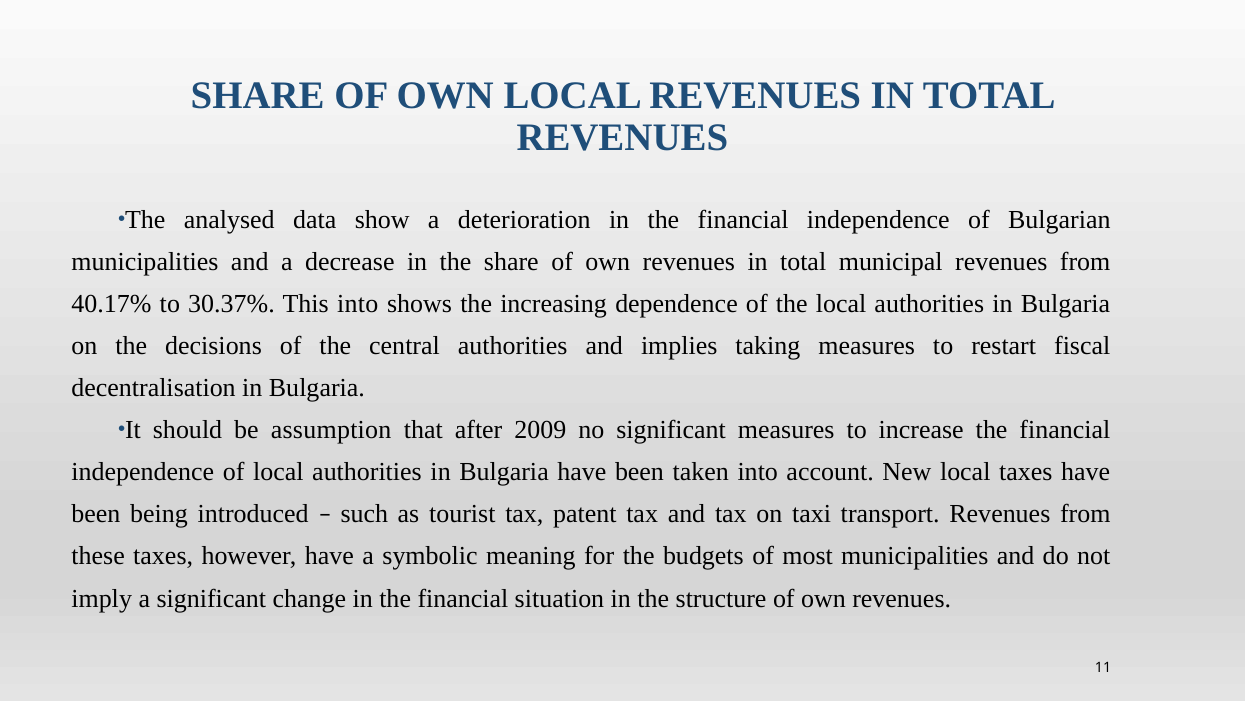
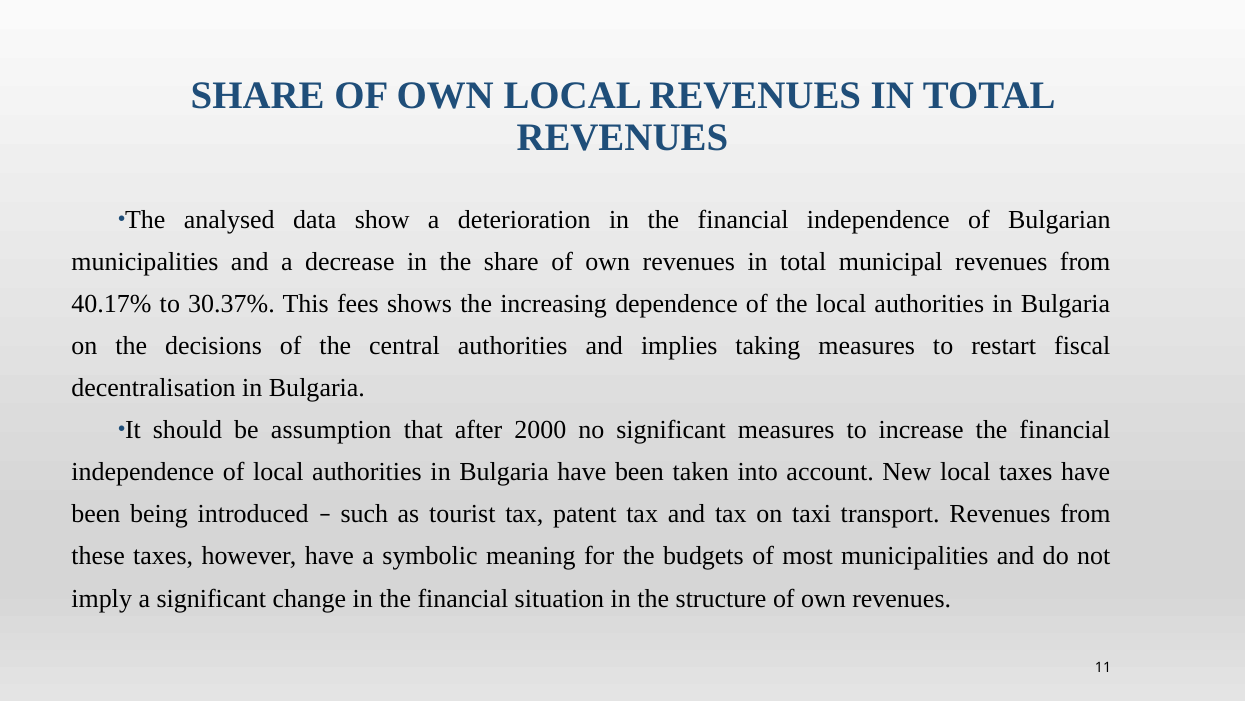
This into: into -> fees (358, 304)
2009: 2009 -> 2000 (540, 430)
